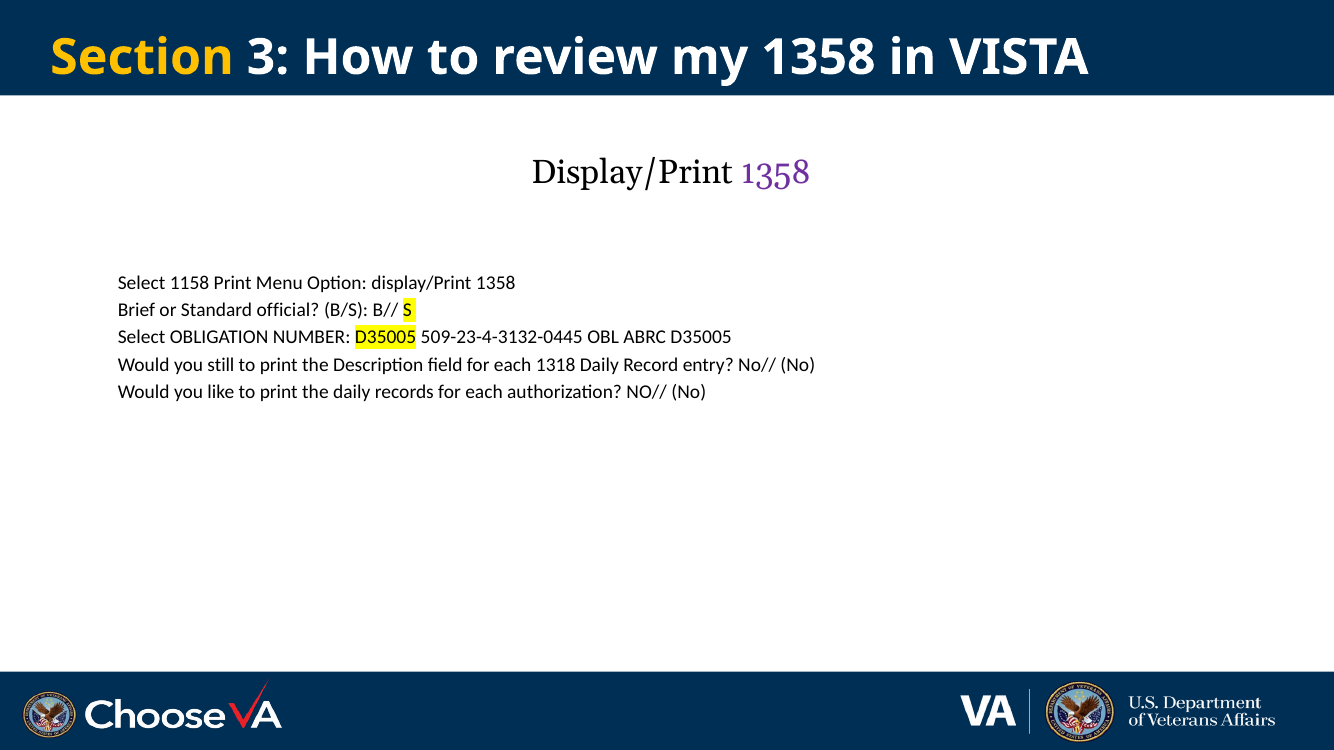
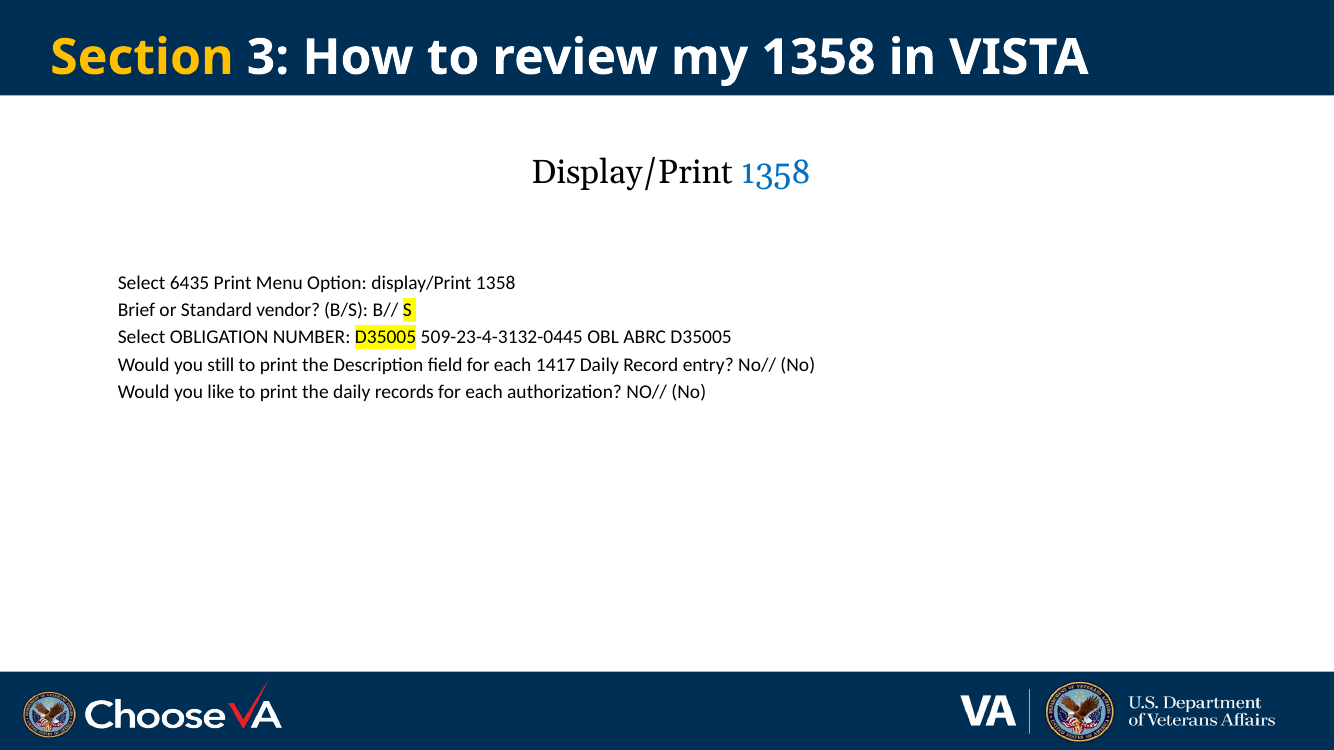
1358 colour: purple -> blue (776, 173)
1158: 1158 -> 6435 (190, 283)
official: official -> vendor (288, 310)
1318: 1318 -> 1417 (556, 365)
